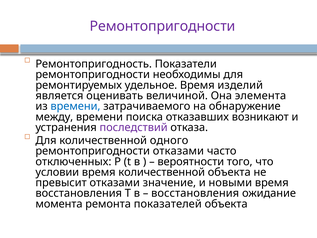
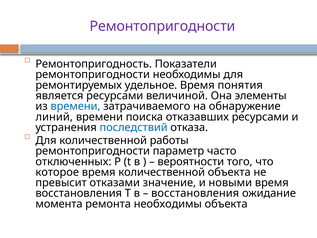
изделий: изделий -> понятия (240, 85)
является оценивать: оценивать -> ресурсами (115, 96)
элемента: элемента -> элементы (261, 96)
между: между -> линий (54, 117)
отказавших возникают: возникают -> ресурсами (260, 117)
последствий colour: purple -> blue (134, 127)
одного: одного -> работы (169, 140)
ремонтопригодности отказами: отказами -> параметр (178, 151)
условии: условии -> которое (57, 172)
ремонта показателей: показателей -> необходимы (168, 204)
